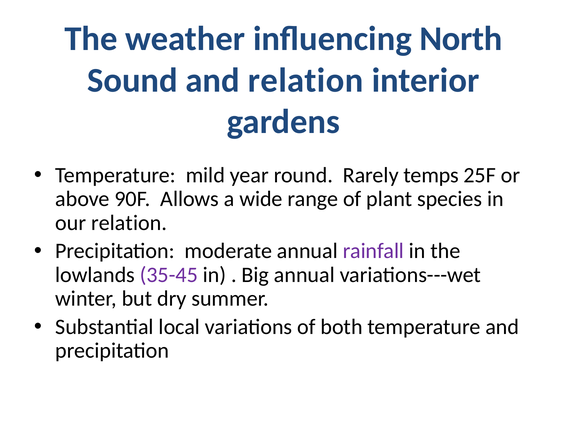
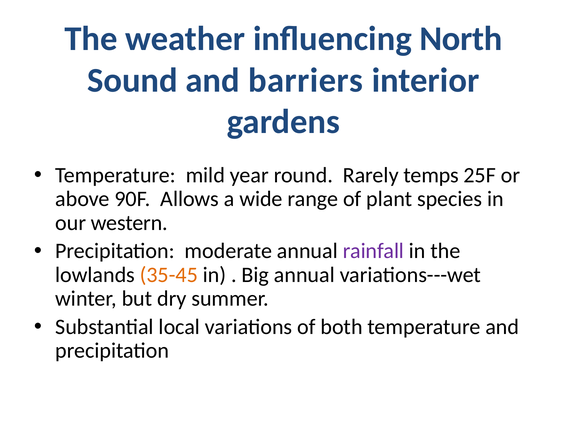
and relation: relation -> barriers (306, 80)
our relation: relation -> western (129, 223)
35-45 colour: purple -> orange (169, 275)
